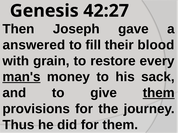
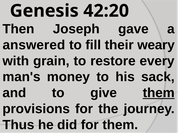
42:27: 42:27 -> 42:20 (106, 11)
blood: blood -> weary (156, 45)
man's underline: present -> none (21, 77)
